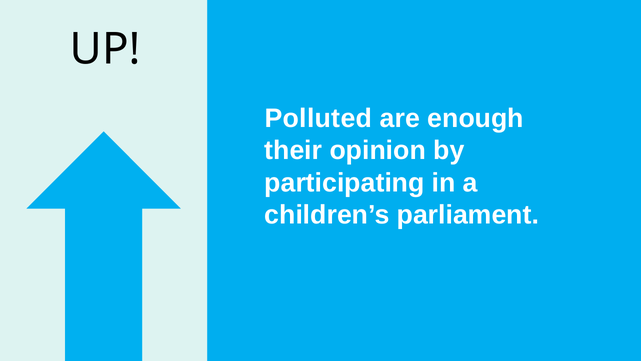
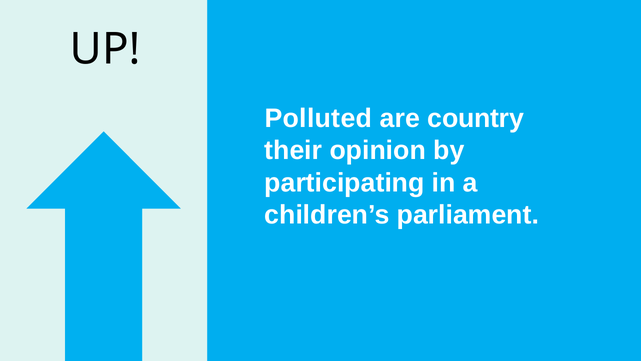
enough: enough -> country (476, 118)
